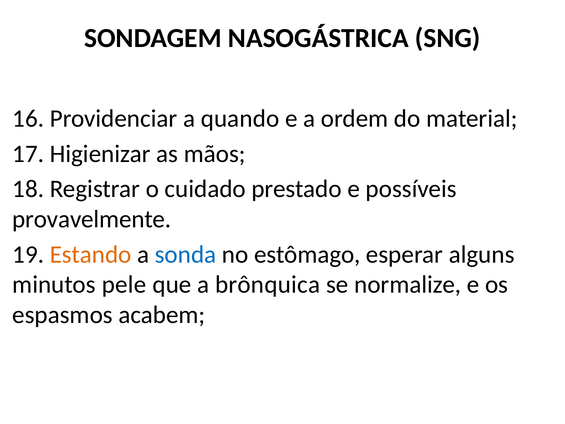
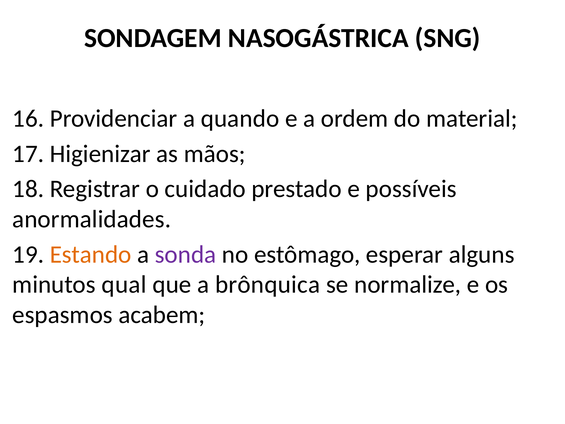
provavelmente: provavelmente -> anormalidades (92, 219)
sonda colour: blue -> purple (186, 254)
pele: pele -> qual (124, 284)
